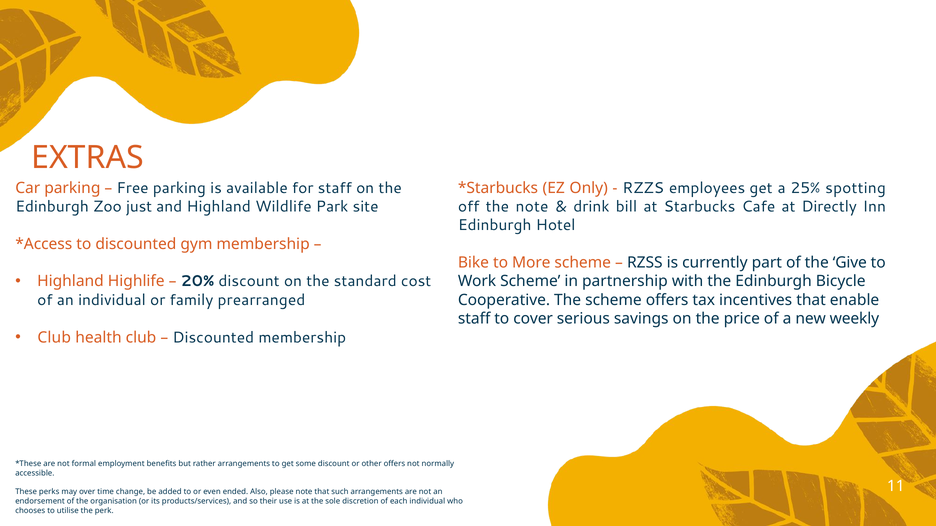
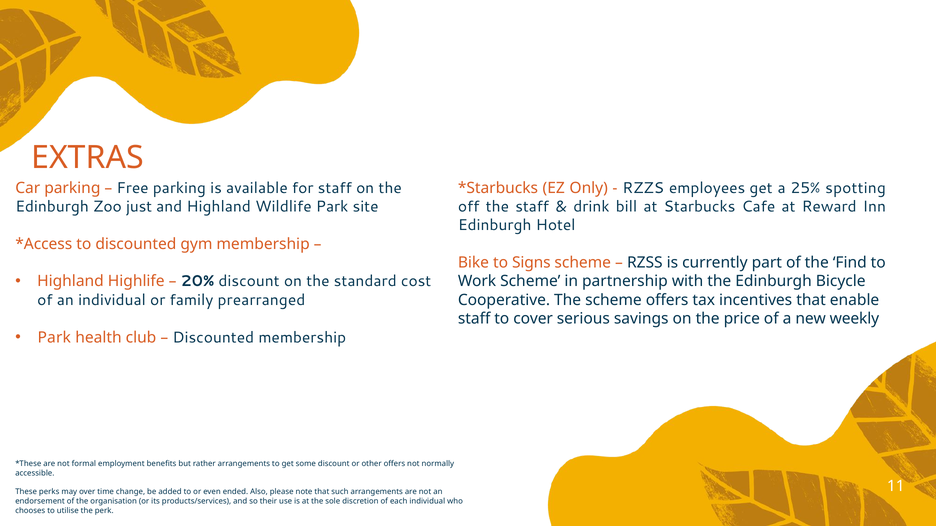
the note: note -> staff (532, 207)
Directly: Directly -> Reward (829, 207)
More: More -> Signs (531, 263)
Give: Give -> Find (850, 263)
Club: Club -> Park (54, 338)
